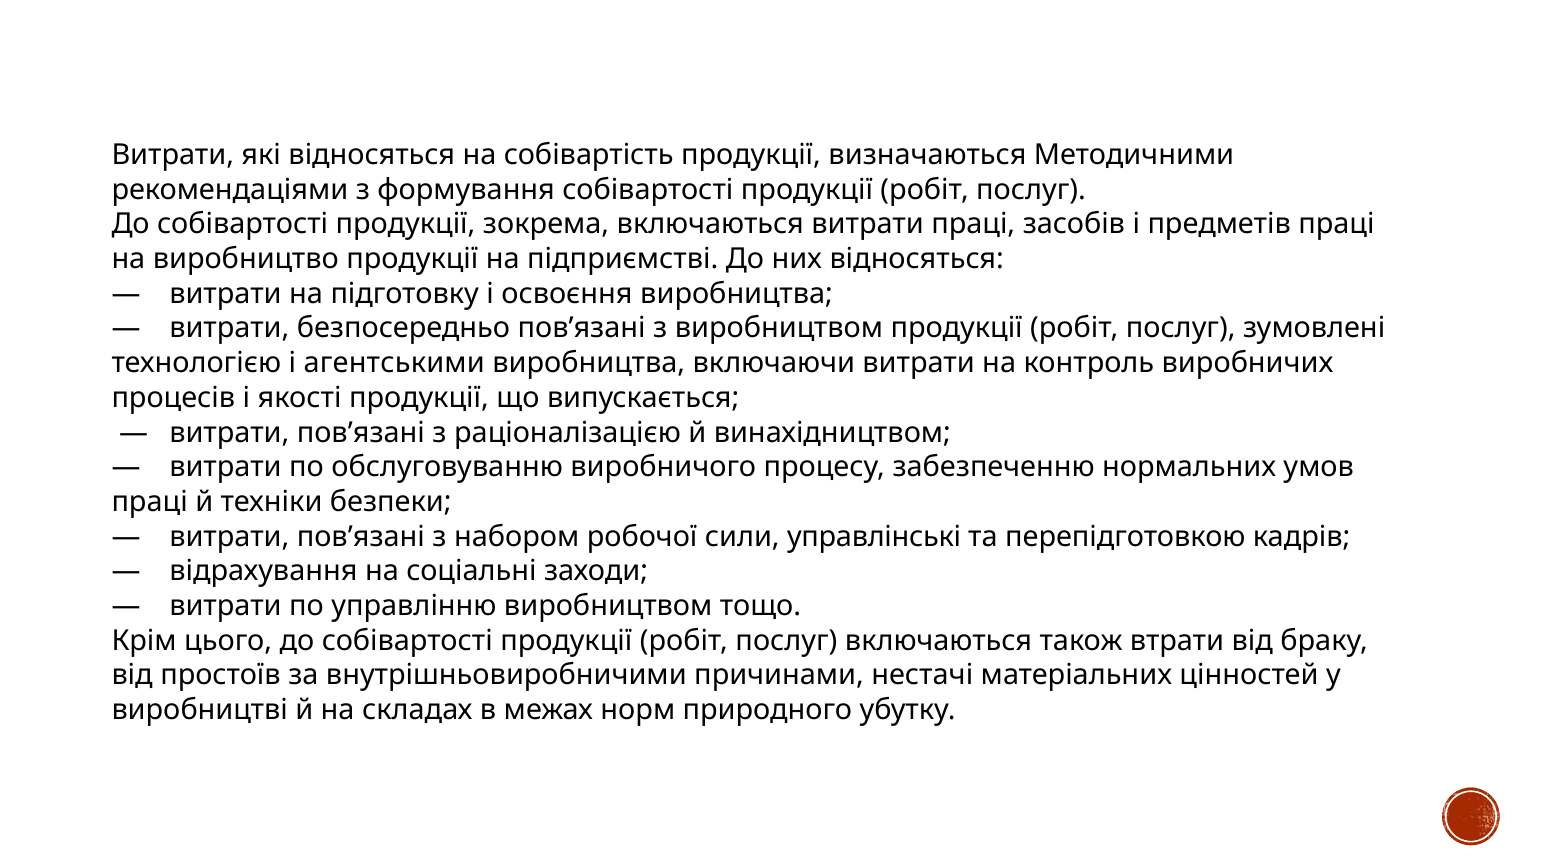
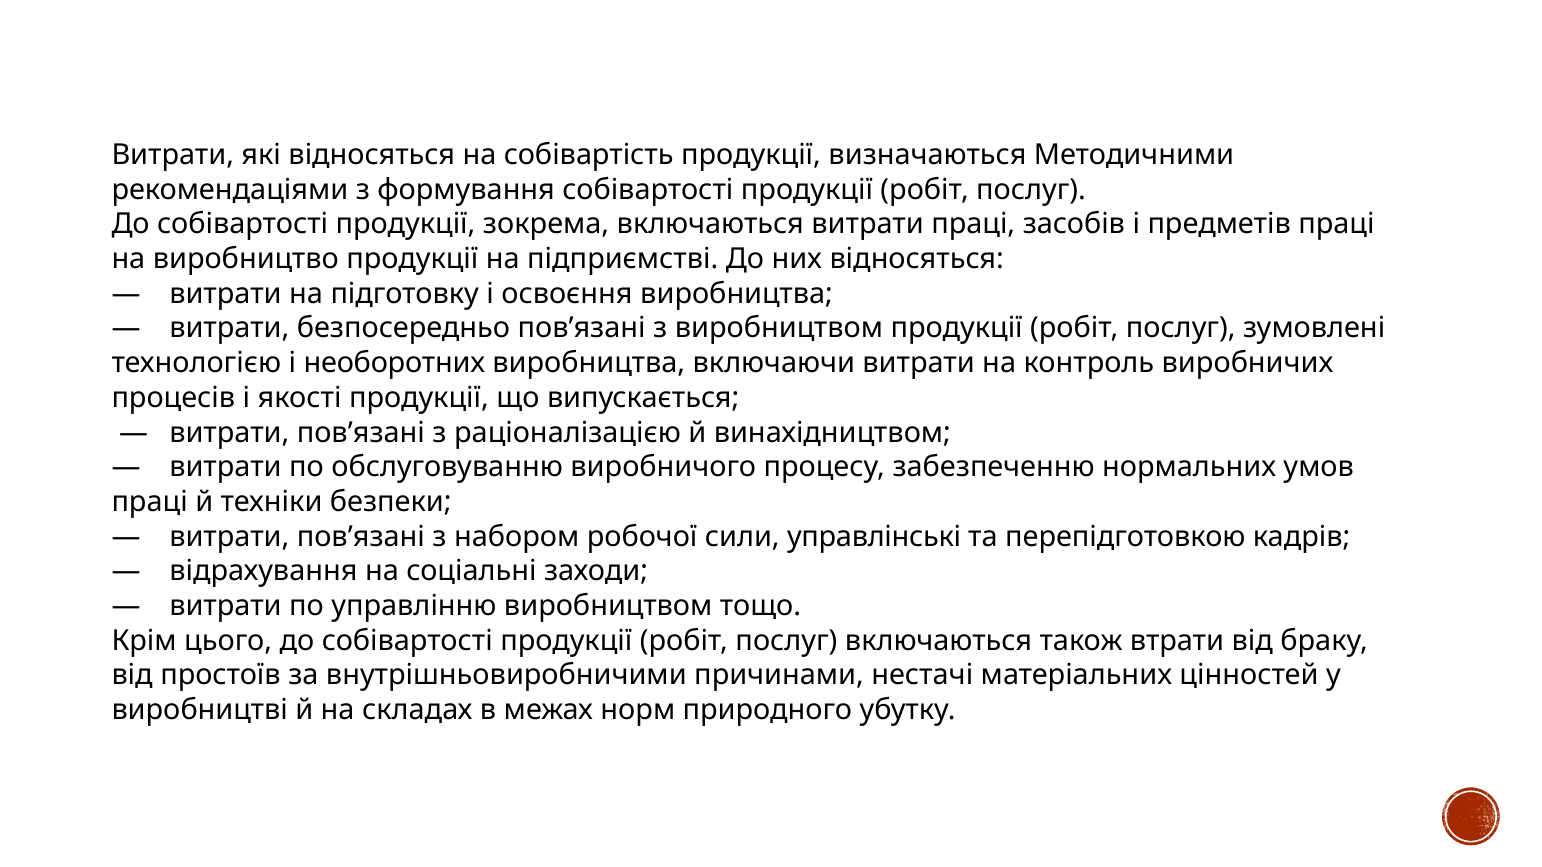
агентськими: агентськими -> необоротних (394, 363)
